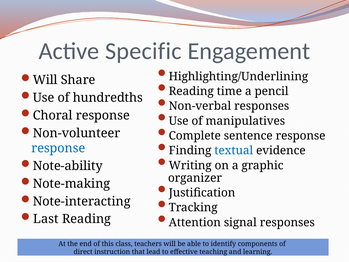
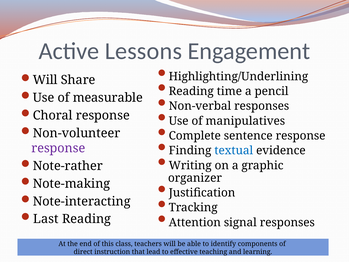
Specific: Specific -> Lessons (143, 51)
hundredths: hundredths -> measurable (108, 98)
response colour: blue -> purple (58, 148)
Note-ability: Note-ability -> Note-rather (68, 166)
